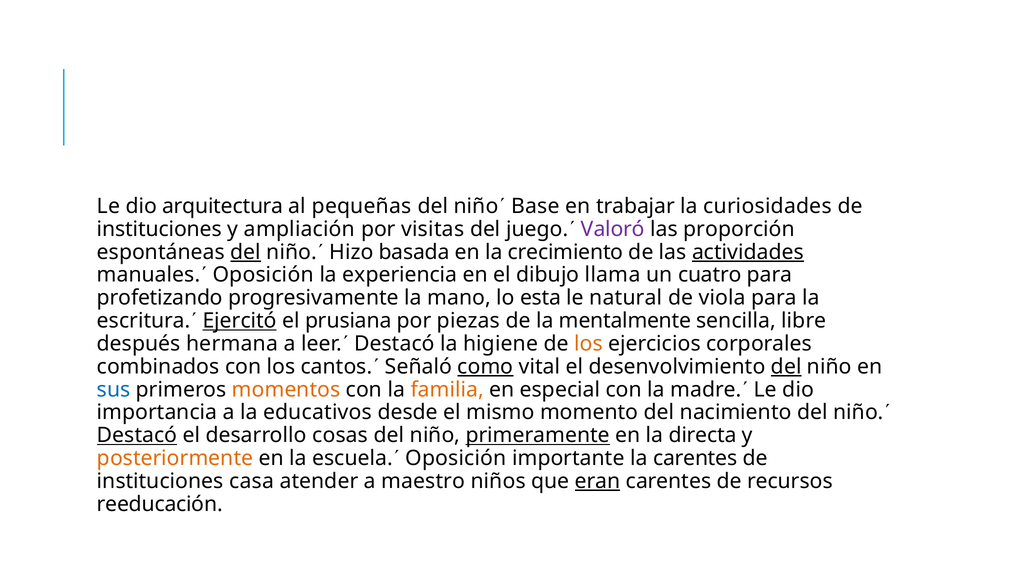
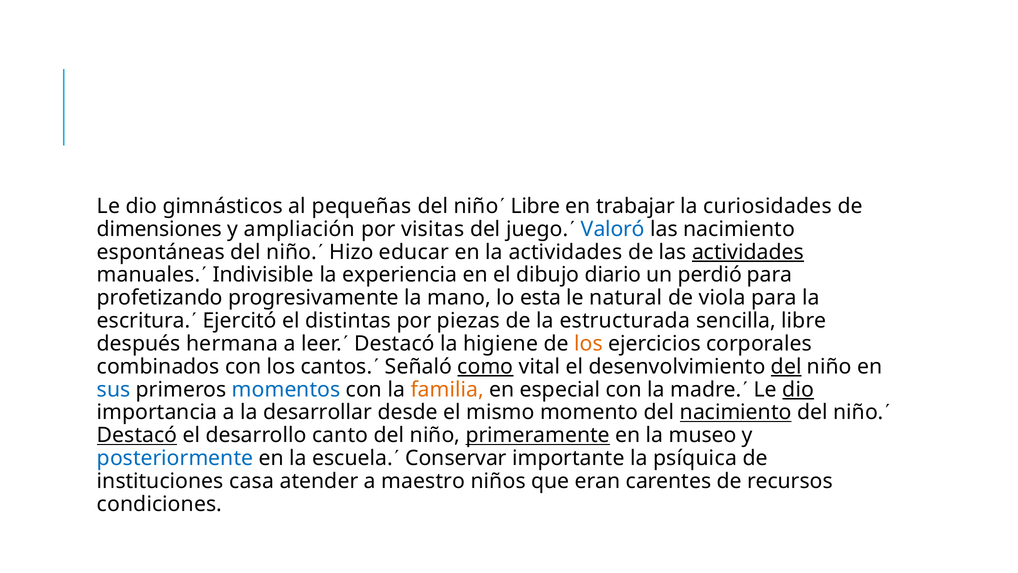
arquitectura: arquitectura -> gimnásticos (223, 206)
niño Base: Base -> Libre (536, 206)
instituciones: instituciones -> dimensiones (160, 229)
Valoró colour: purple -> blue (613, 229)
las proporción: proporción -> nacimiento (739, 229)
del underline: present -> none (246, 252)
basada: basada -> educar (414, 252)
la crecimiento: crecimiento -> actividades (565, 252)
manuales. Oposición: Oposición -> Indivisible (263, 275)
llama: llama -> diario (613, 275)
cuatro: cuatro -> perdió (710, 275)
Ejercitó underline: present -> none (240, 321)
prusiana: prusiana -> distintas (348, 321)
mentalmente: mentalmente -> estructurada (625, 321)
momentos colour: orange -> blue (286, 389)
dio underline: none -> present (798, 389)
educativos: educativos -> desarrollar (318, 412)
nacimiento underline: none -> present (736, 412)
cosas: cosas -> canto (340, 435)
directa: directa -> museo (703, 435)
posteriormente colour: orange -> blue (175, 458)
escuela. Oposición: Oposición -> Conservar (456, 458)
la carentes: carentes -> psíquica (695, 458)
eran underline: present -> none (598, 481)
reeducación: reeducación -> condiciones (160, 504)
